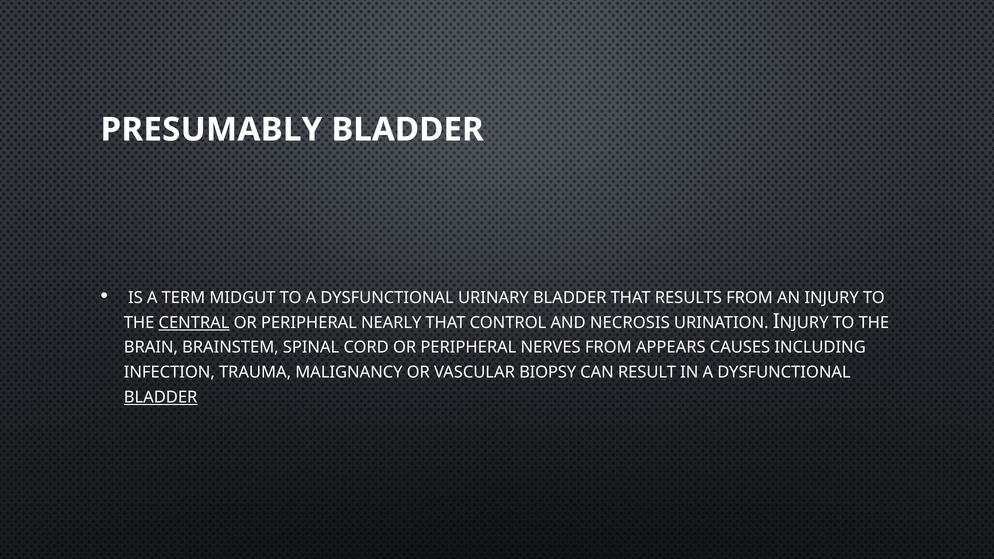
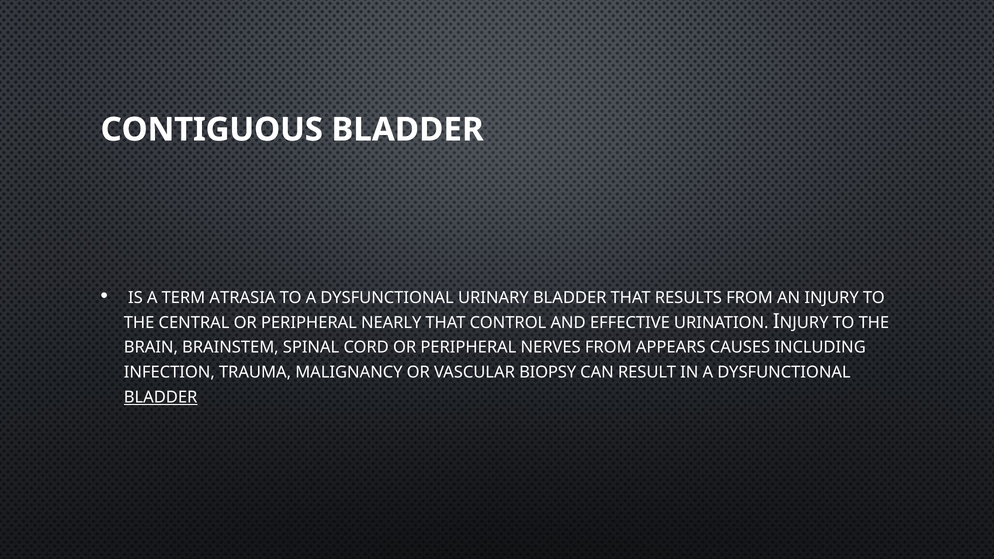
PRESUMABLY: PRESUMABLY -> CONTIGUOUS (212, 130)
MIDGUT: MIDGUT -> ATRASIA (242, 298)
CENTRAL underline: present -> none (194, 323)
NECROSIS: NECROSIS -> EFFECTIVE (630, 323)
